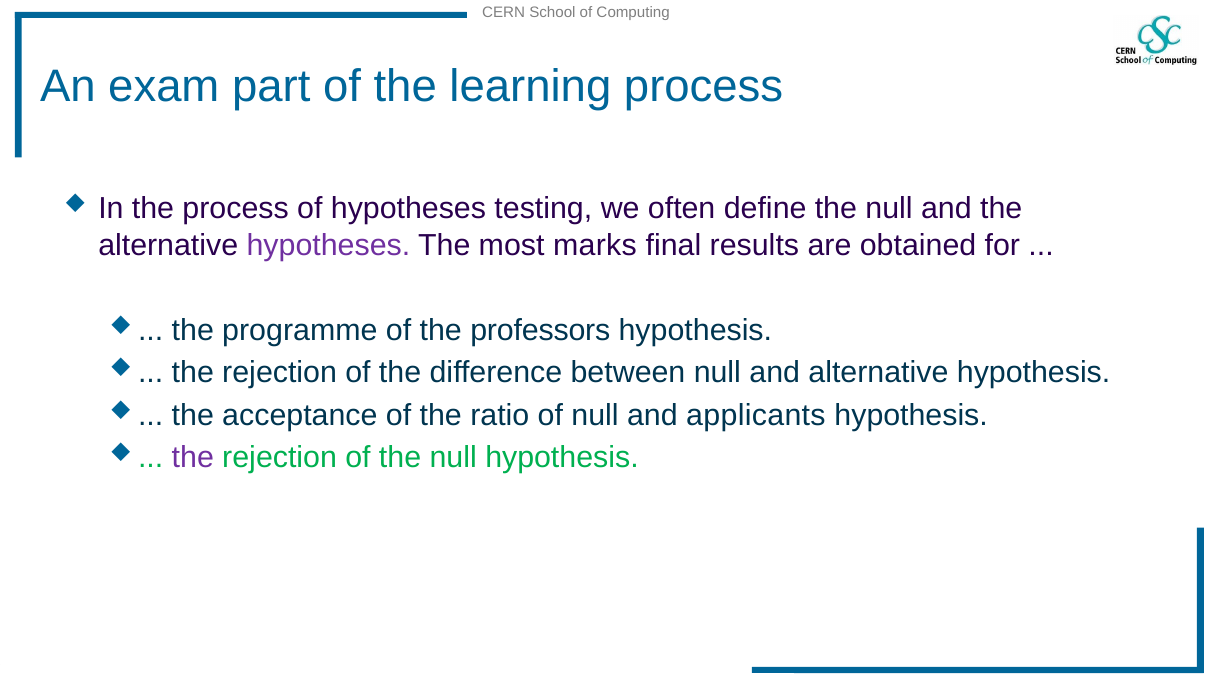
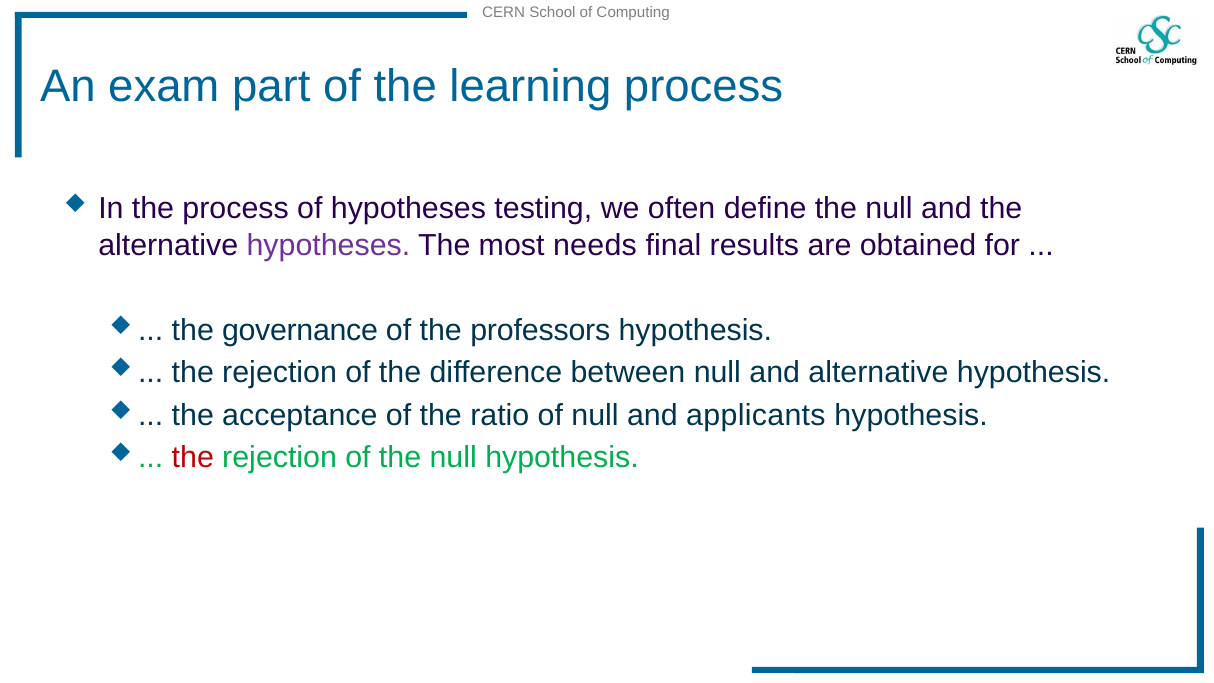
marks: marks -> needs (595, 245)
programme: programme -> governance (300, 330)
the colour: purple -> red (193, 457)
